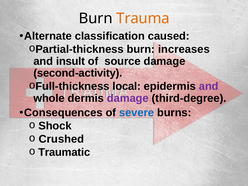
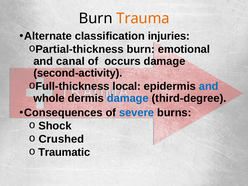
caused: caused -> injuries (169, 36)
increases: increases -> emotional (184, 49)
insult: insult -> canal (70, 61)
source: source -> occurs (123, 61)
and colour: purple -> blue (209, 86)
damage colour: purple -> blue (128, 98)
